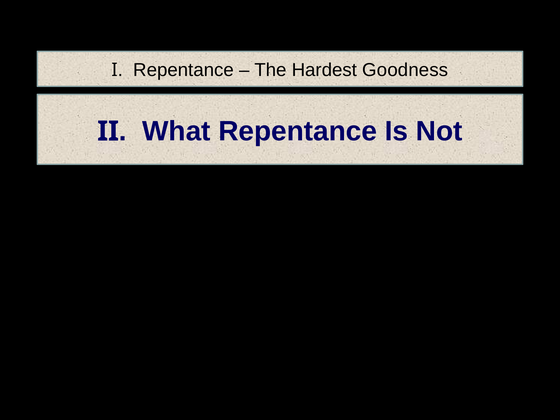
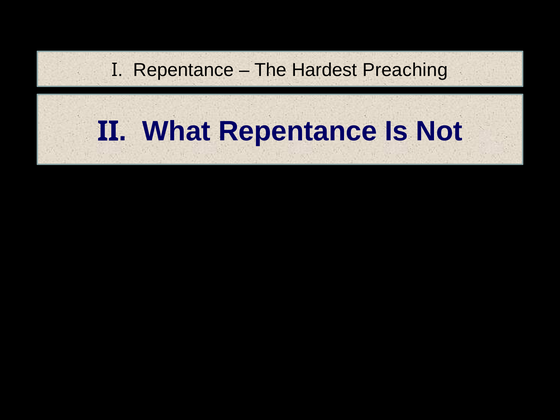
Goodness: Goodness -> Preaching (405, 70)
